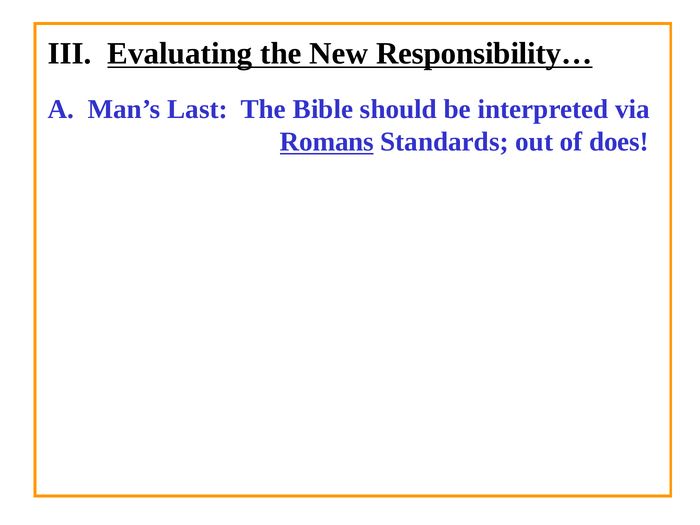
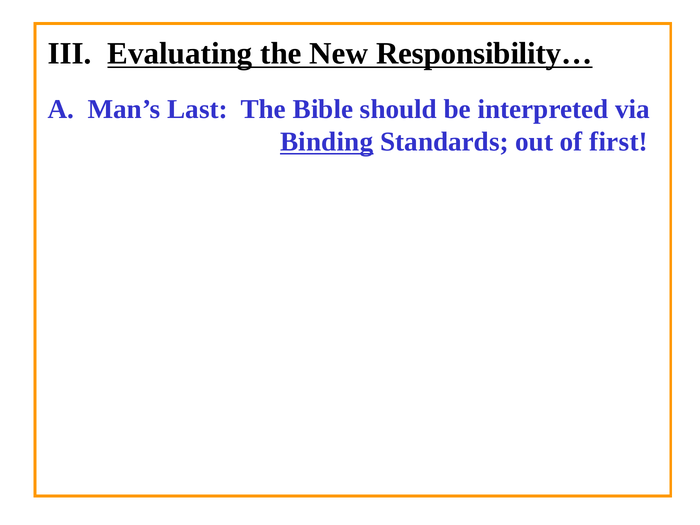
Romans: Romans -> Binding (327, 142)
does: does -> first (619, 142)
